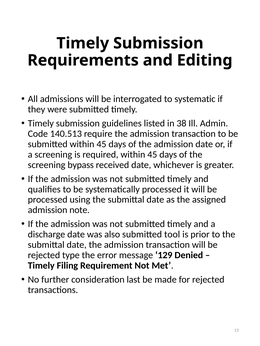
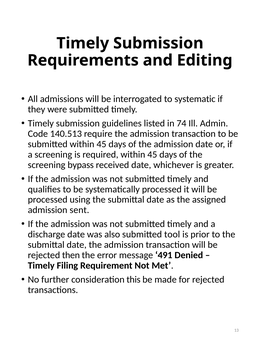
38: 38 -> 74 (181, 124)
note: note -> sent (79, 210)
type: type -> then (71, 256)
129: 129 -> 491 (164, 256)
last: last -> this (134, 280)
